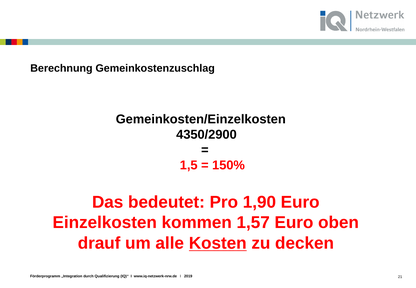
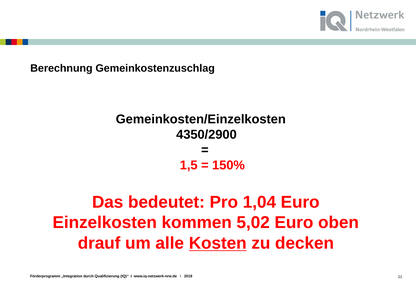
1,90: 1,90 -> 1,04 (259, 202)
1,57: 1,57 -> 5,02 (253, 223)
